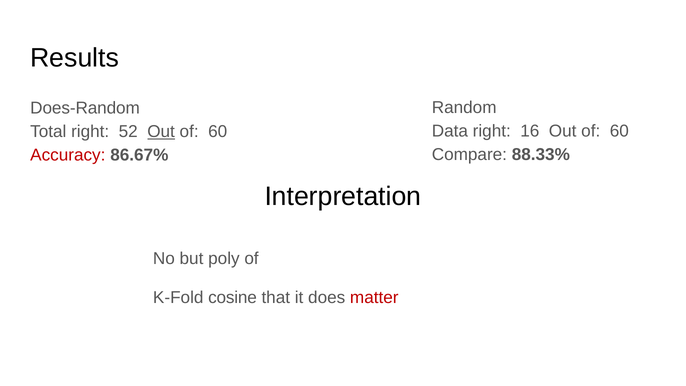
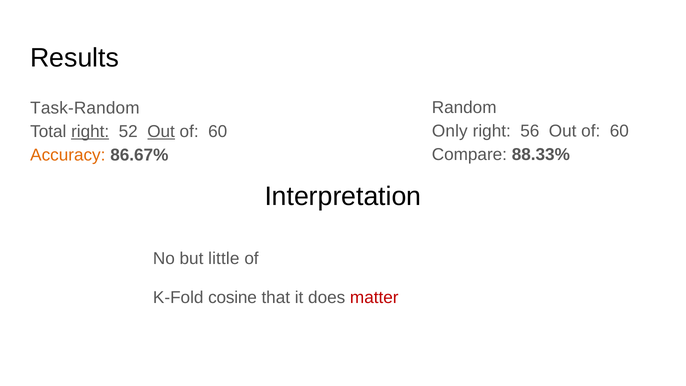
Does-Random: Does-Random -> Task-Random (85, 108)
Data: Data -> Only (450, 131)
16: 16 -> 56 (530, 131)
right underline: none -> present (90, 132)
Accuracy colour: red -> orange (68, 155)
poly: poly -> little (224, 259)
